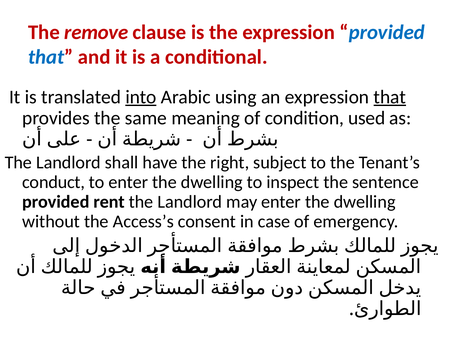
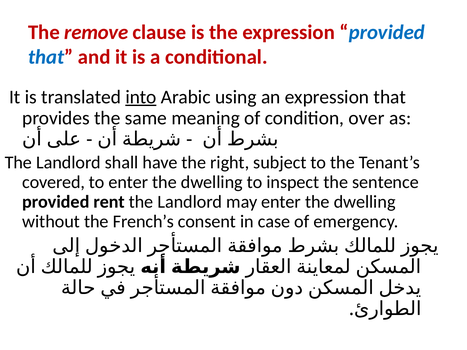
that underline: present -> none (390, 97)
used: used -> over (367, 118)
conduct: conduct -> covered (54, 182)
Access’s: Access’s -> French’s (143, 222)
